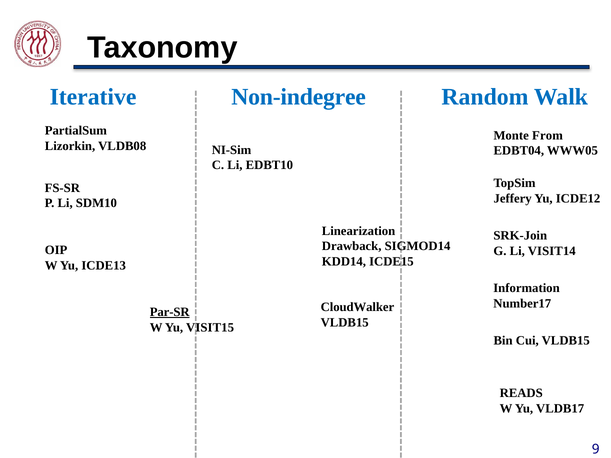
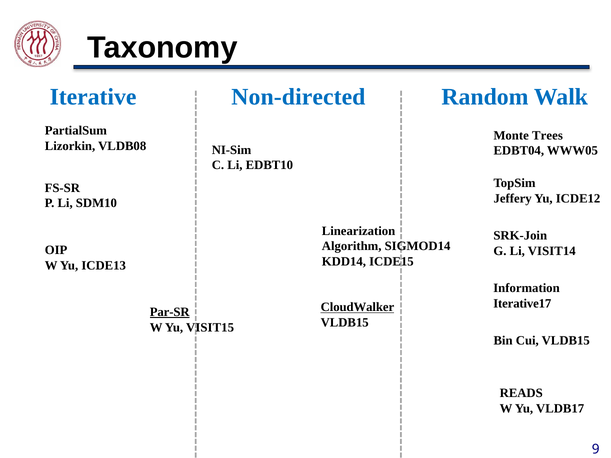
Non-indegree: Non-indegree -> Non-directed (298, 97)
From: From -> Trees (547, 136)
Drawback: Drawback -> Algorithm (352, 246)
Number17: Number17 -> Iterative17 (522, 304)
CloudWalker underline: none -> present (357, 307)
